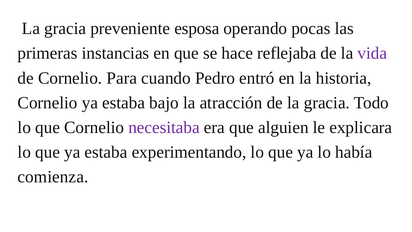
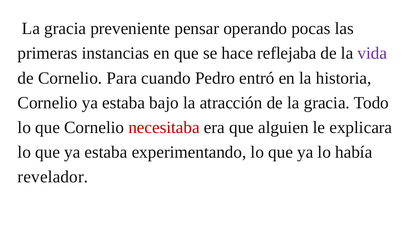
esposa: esposa -> pensar (197, 29)
necesitaba colour: purple -> red (164, 127)
comienza: comienza -> revelador (53, 177)
